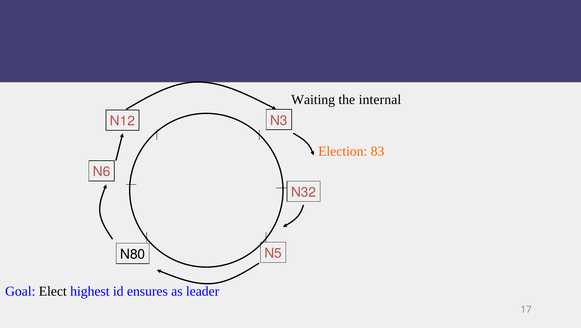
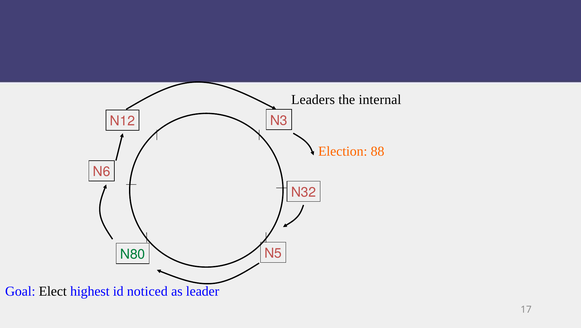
Waiting: Waiting -> Leaders (313, 100)
83: 83 -> 88 (378, 151)
N80 colour: black -> green (133, 254)
ensures: ensures -> noticed (147, 291)
